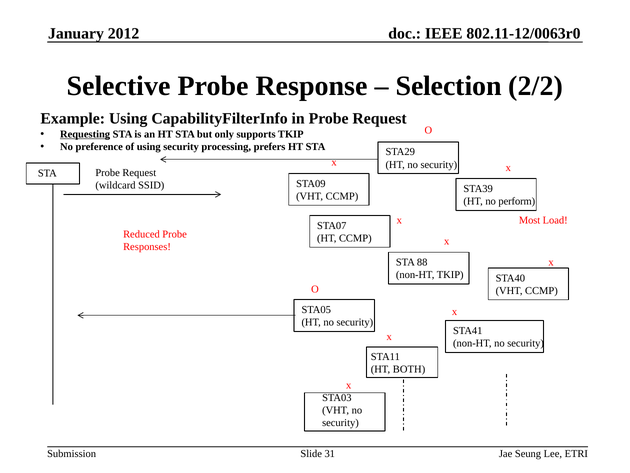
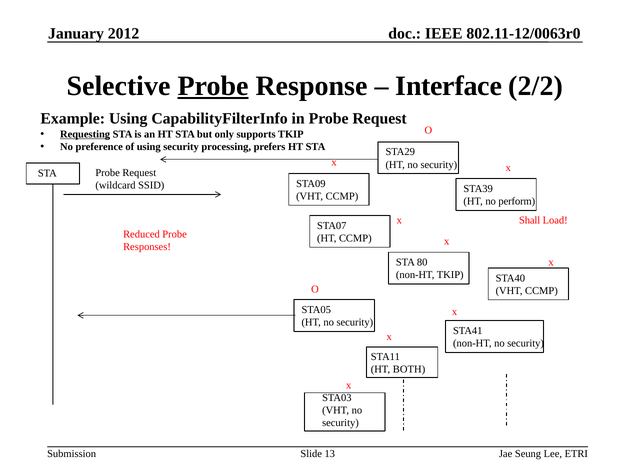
Probe underline: none -> present (213, 86)
Selection: Selection -> Interface (449, 86)
Most: Most -> Shall (530, 220)
88: 88 -> 80 (422, 262)
31: 31 -> 13 (330, 453)
